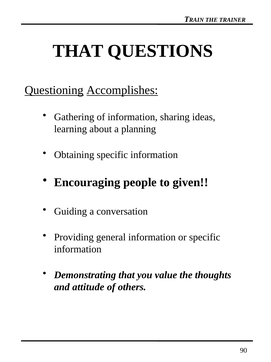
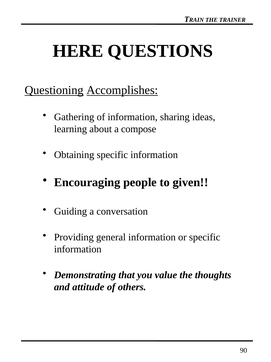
THAT: THAT -> HERE (78, 51)
planning: planning -> compose (139, 129)
